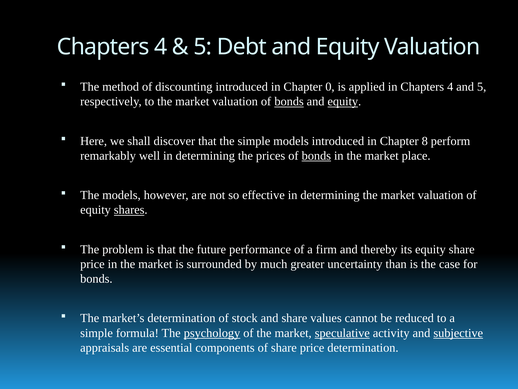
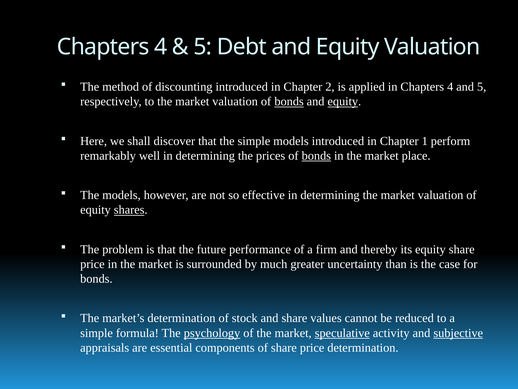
0: 0 -> 2 (330, 87)
8: 8 -> 1 (425, 141)
